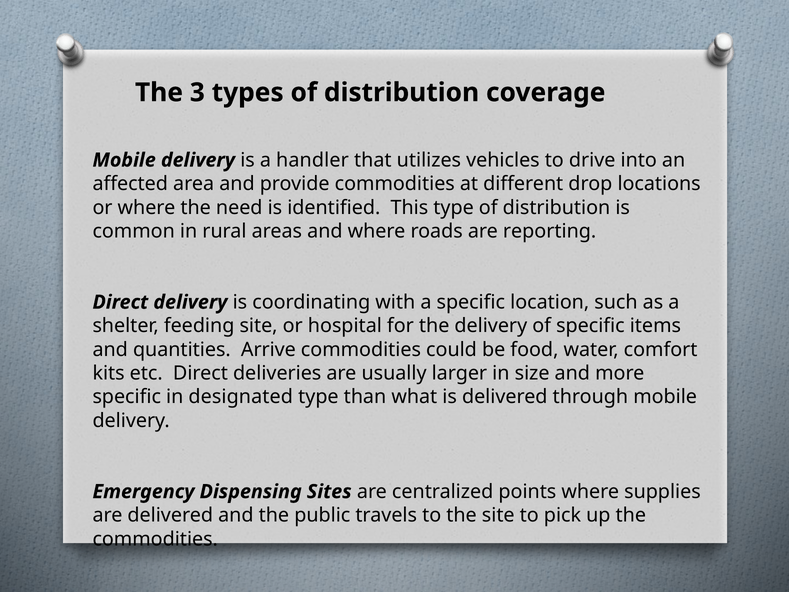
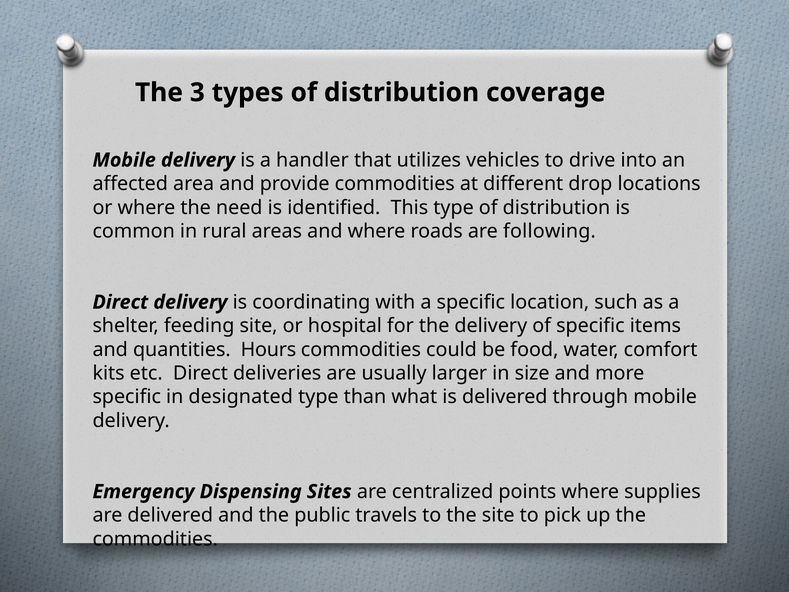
reporting: reporting -> following (550, 231)
Arrive: Arrive -> Hours (268, 349)
